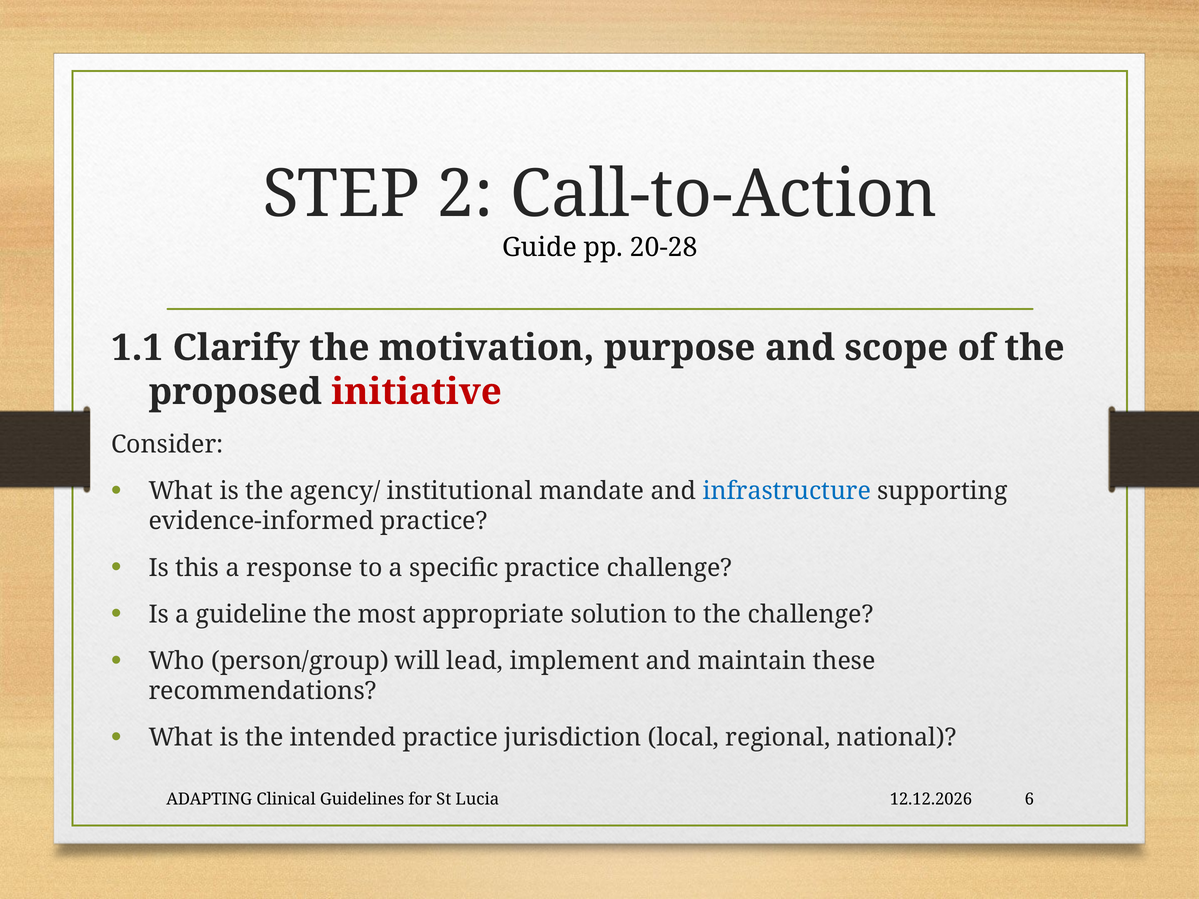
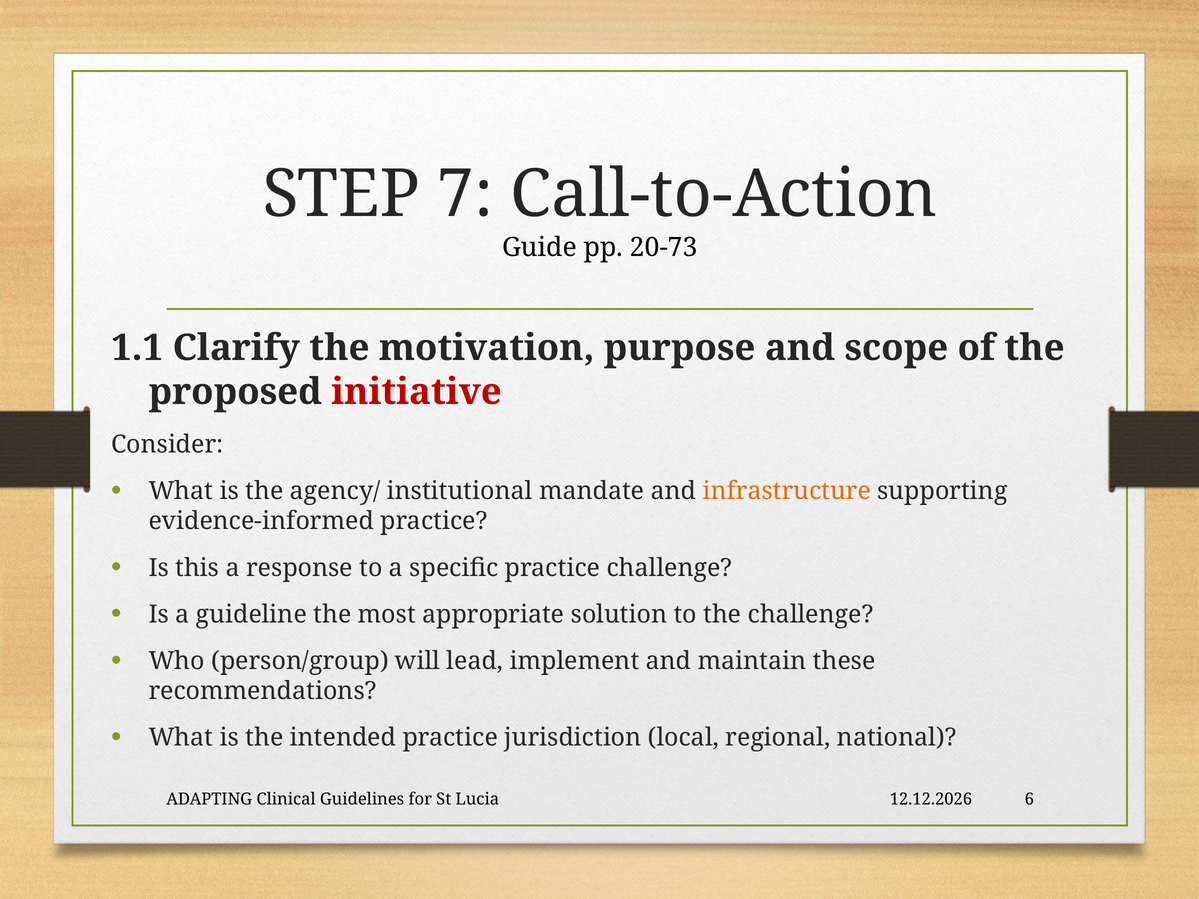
2: 2 -> 7 (465, 194)
20-28: 20-28 -> 20-73 (664, 247)
infrastructure colour: blue -> orange (787, 491)
